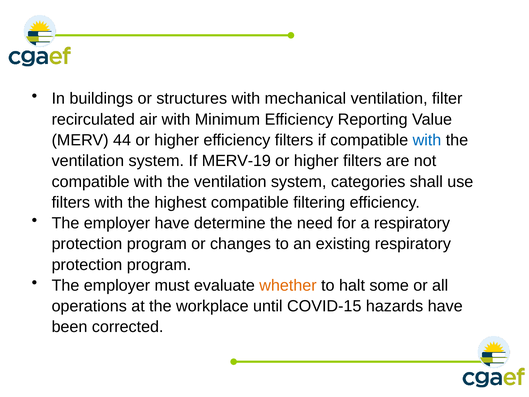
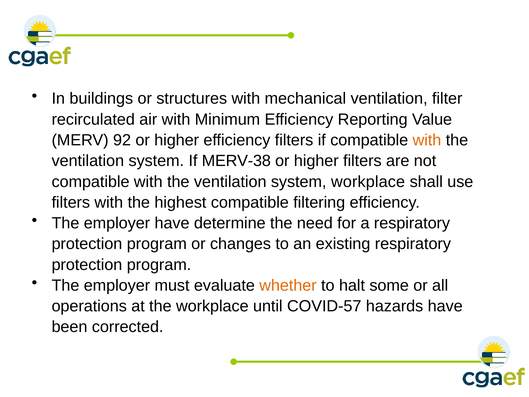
44: 44 -> 92 (122, 140)
with colour: blue -> orange (427, 140)
MERV-19: MERV-19 -> MERV-38 (236, 161)
system categories: categories -> workplace (368, 182)
COVID-15: COVID-15 -> COVID-57 (324, 306)
